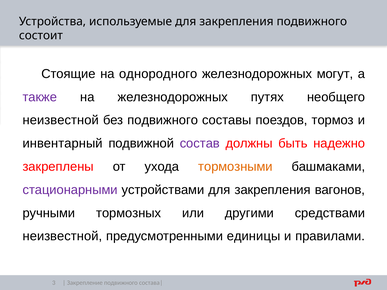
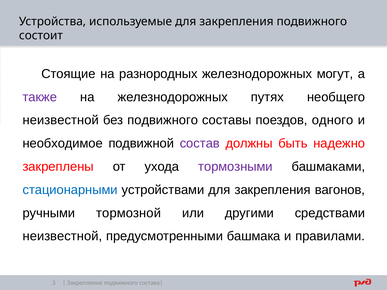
однородного: однородного -> разнородных (158, 74)
тормоз: тормоз -> одного (333, 120)
инвентарный: инвентарный -> необходимое (63, 144)
тормозными colour: orange -> purple (235, 167)
стационарными colour: purple -> blue (70, 190)
тормозных: тормозных -> тормозной (129, 213)
единицы: единицы -> башмака (254, 236)
